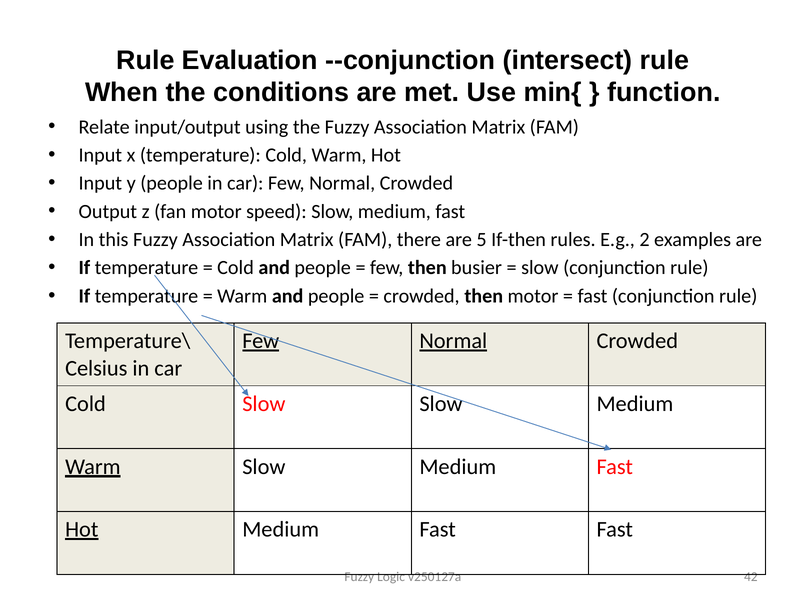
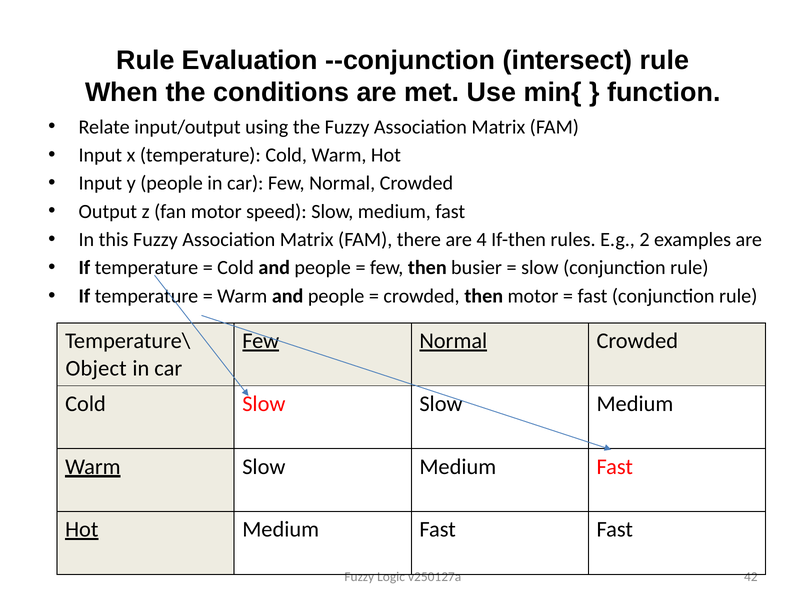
5: 5 -> 4 (482, 240)
Celsius: Celsius -> Object (96, 369)
